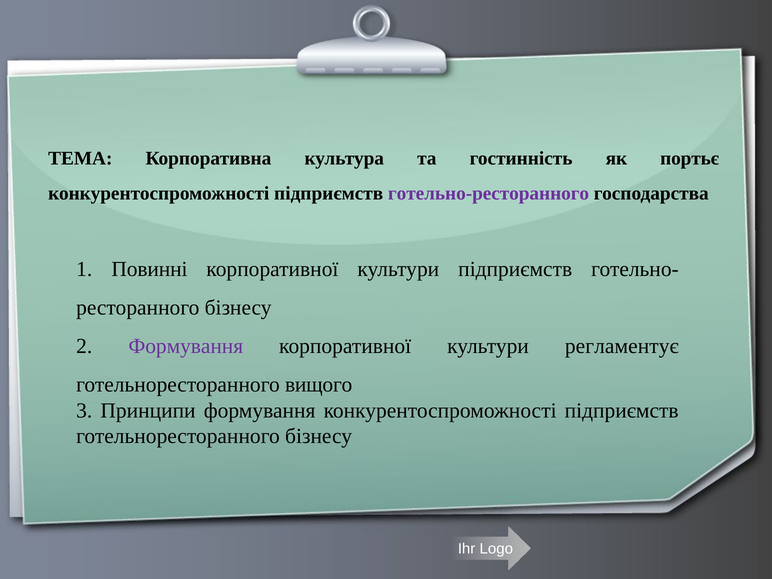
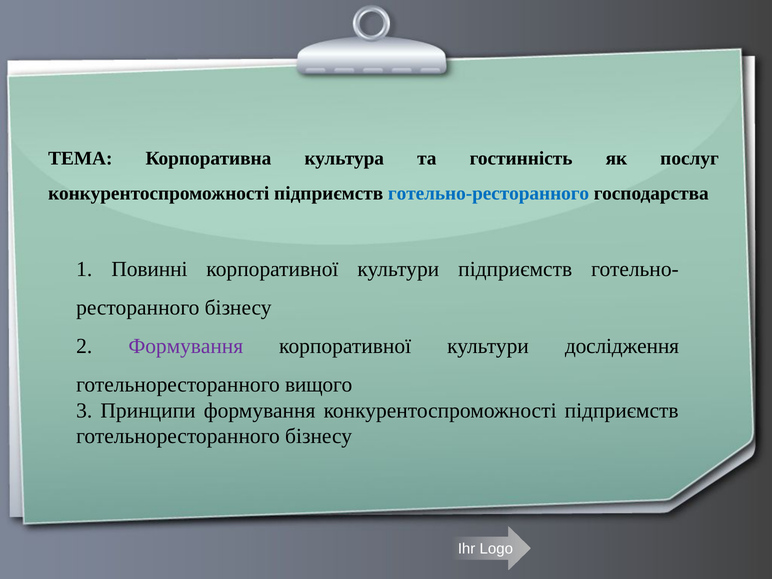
портьє: портьє -> послуг (690, 159)
готельно-ресторанного colour: purple -> blue (489, 193)
регламентує: регламентує -> дослідження (622, 346)
